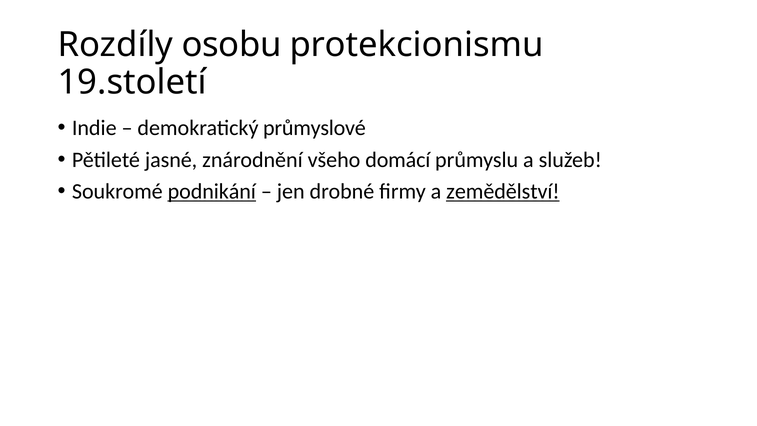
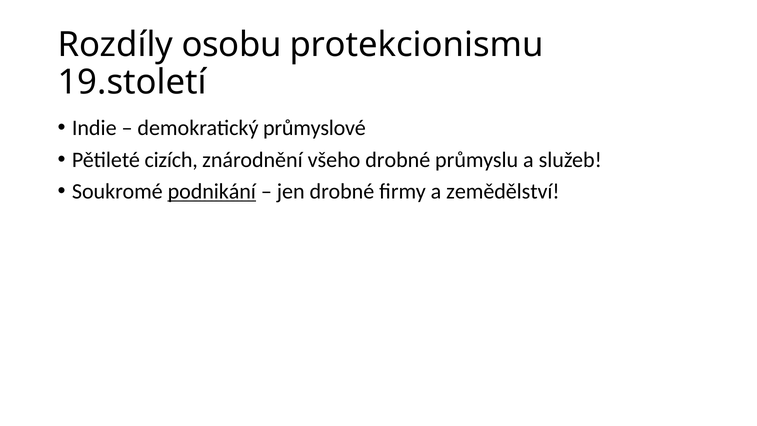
jasné: jasné -> cizích (171, 160)
všeho domácí: domácí -> drobné (398, 160)
zemědělství underline: present -> none (503, 191)
